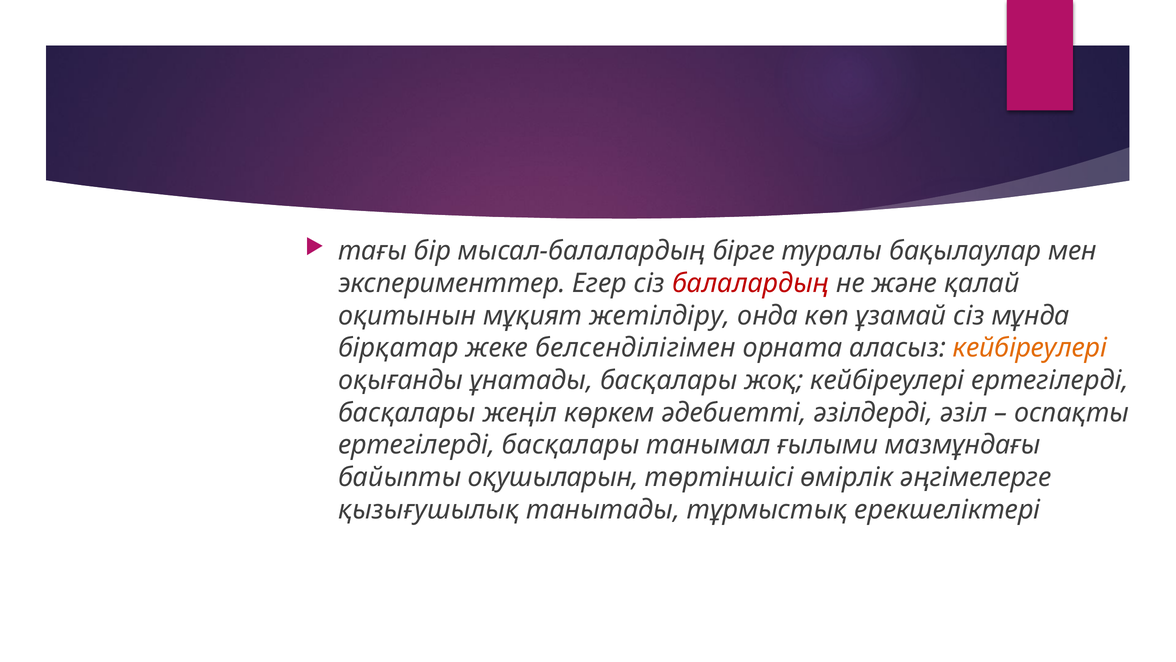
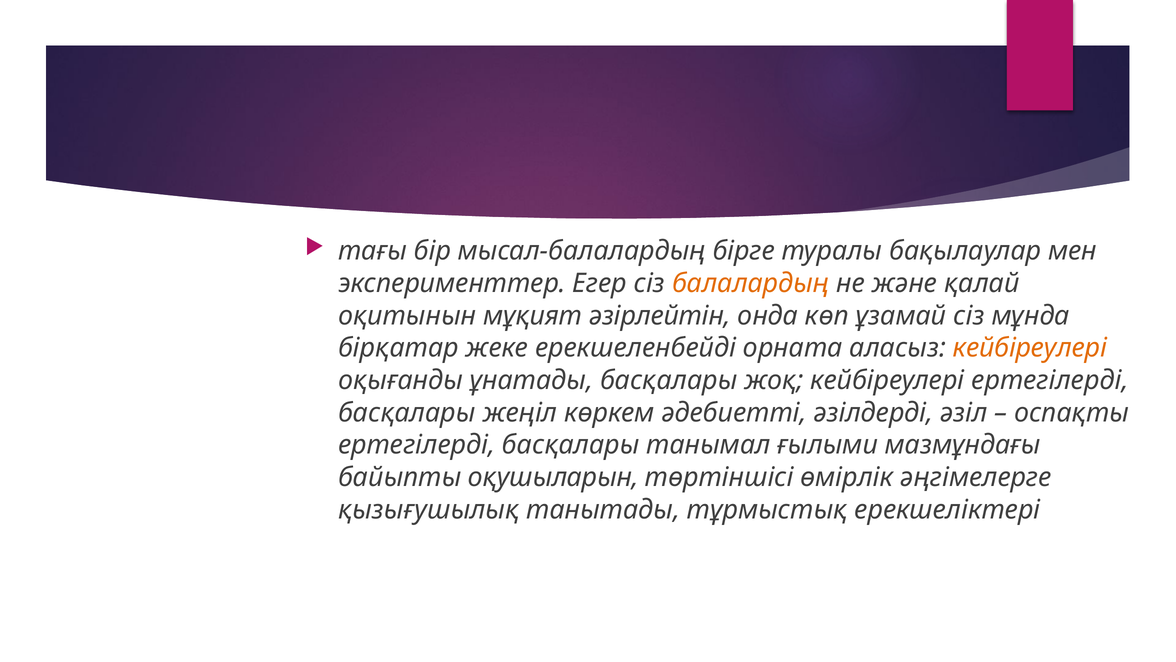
балалардың colour: red -> orange (751, 283)
жетілдіру: жетілдіру -> әзірлейтін (660, 315)
белсенділігімен: белсенділігімен -> ерекшеленбейді (636, 348)
